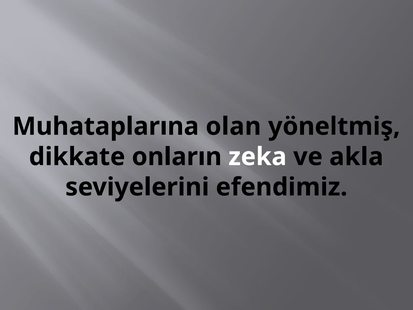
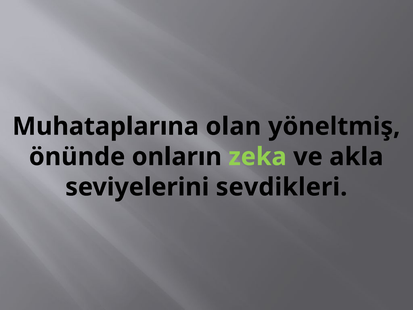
dikkate: dikkate -> önünde (77, 157)
zeka colour: white -> light green (258, 157)
efendimiz: efendimiz -> sevdikleri (282, 187)
